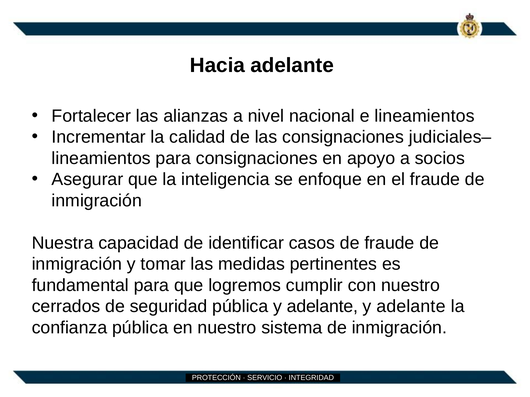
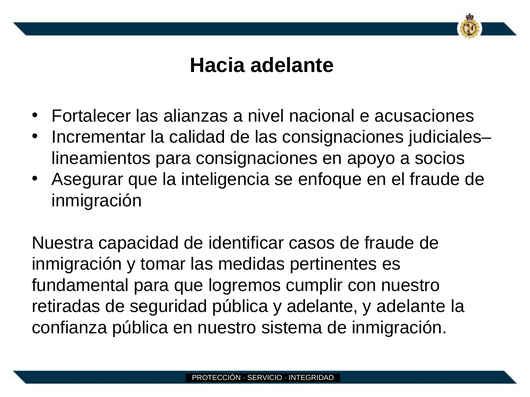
e lineamientos: lineamientos -> acusaciones (424, 116)
cerrados: cerrados -> retiradas (66, 307)
